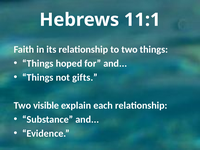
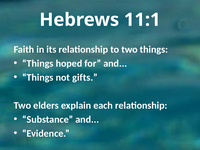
visible: visible -> elders (46, 105)
